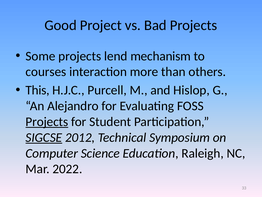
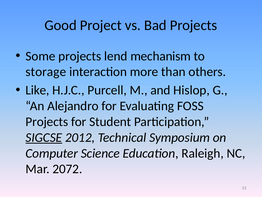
courses: courses -> storage (46, 72)
This: This -> Like (37, 90)
Projects underline: present -> none (47, 121)
2022: 2022 -> 2072 (67, 169)
